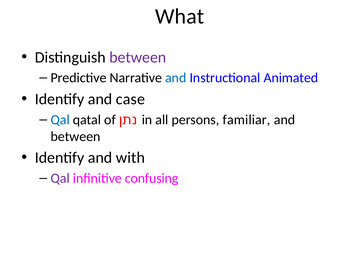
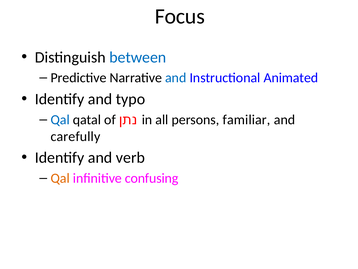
What: What -> Focus (180, 16)
between colour: purple -> blue (138, 57)
case: case -> typo (131, 99)
between: between -> carefully (75, 136)
with: with -> verb (131, 157)
Qal colour: purple -> orange (60, 178)
